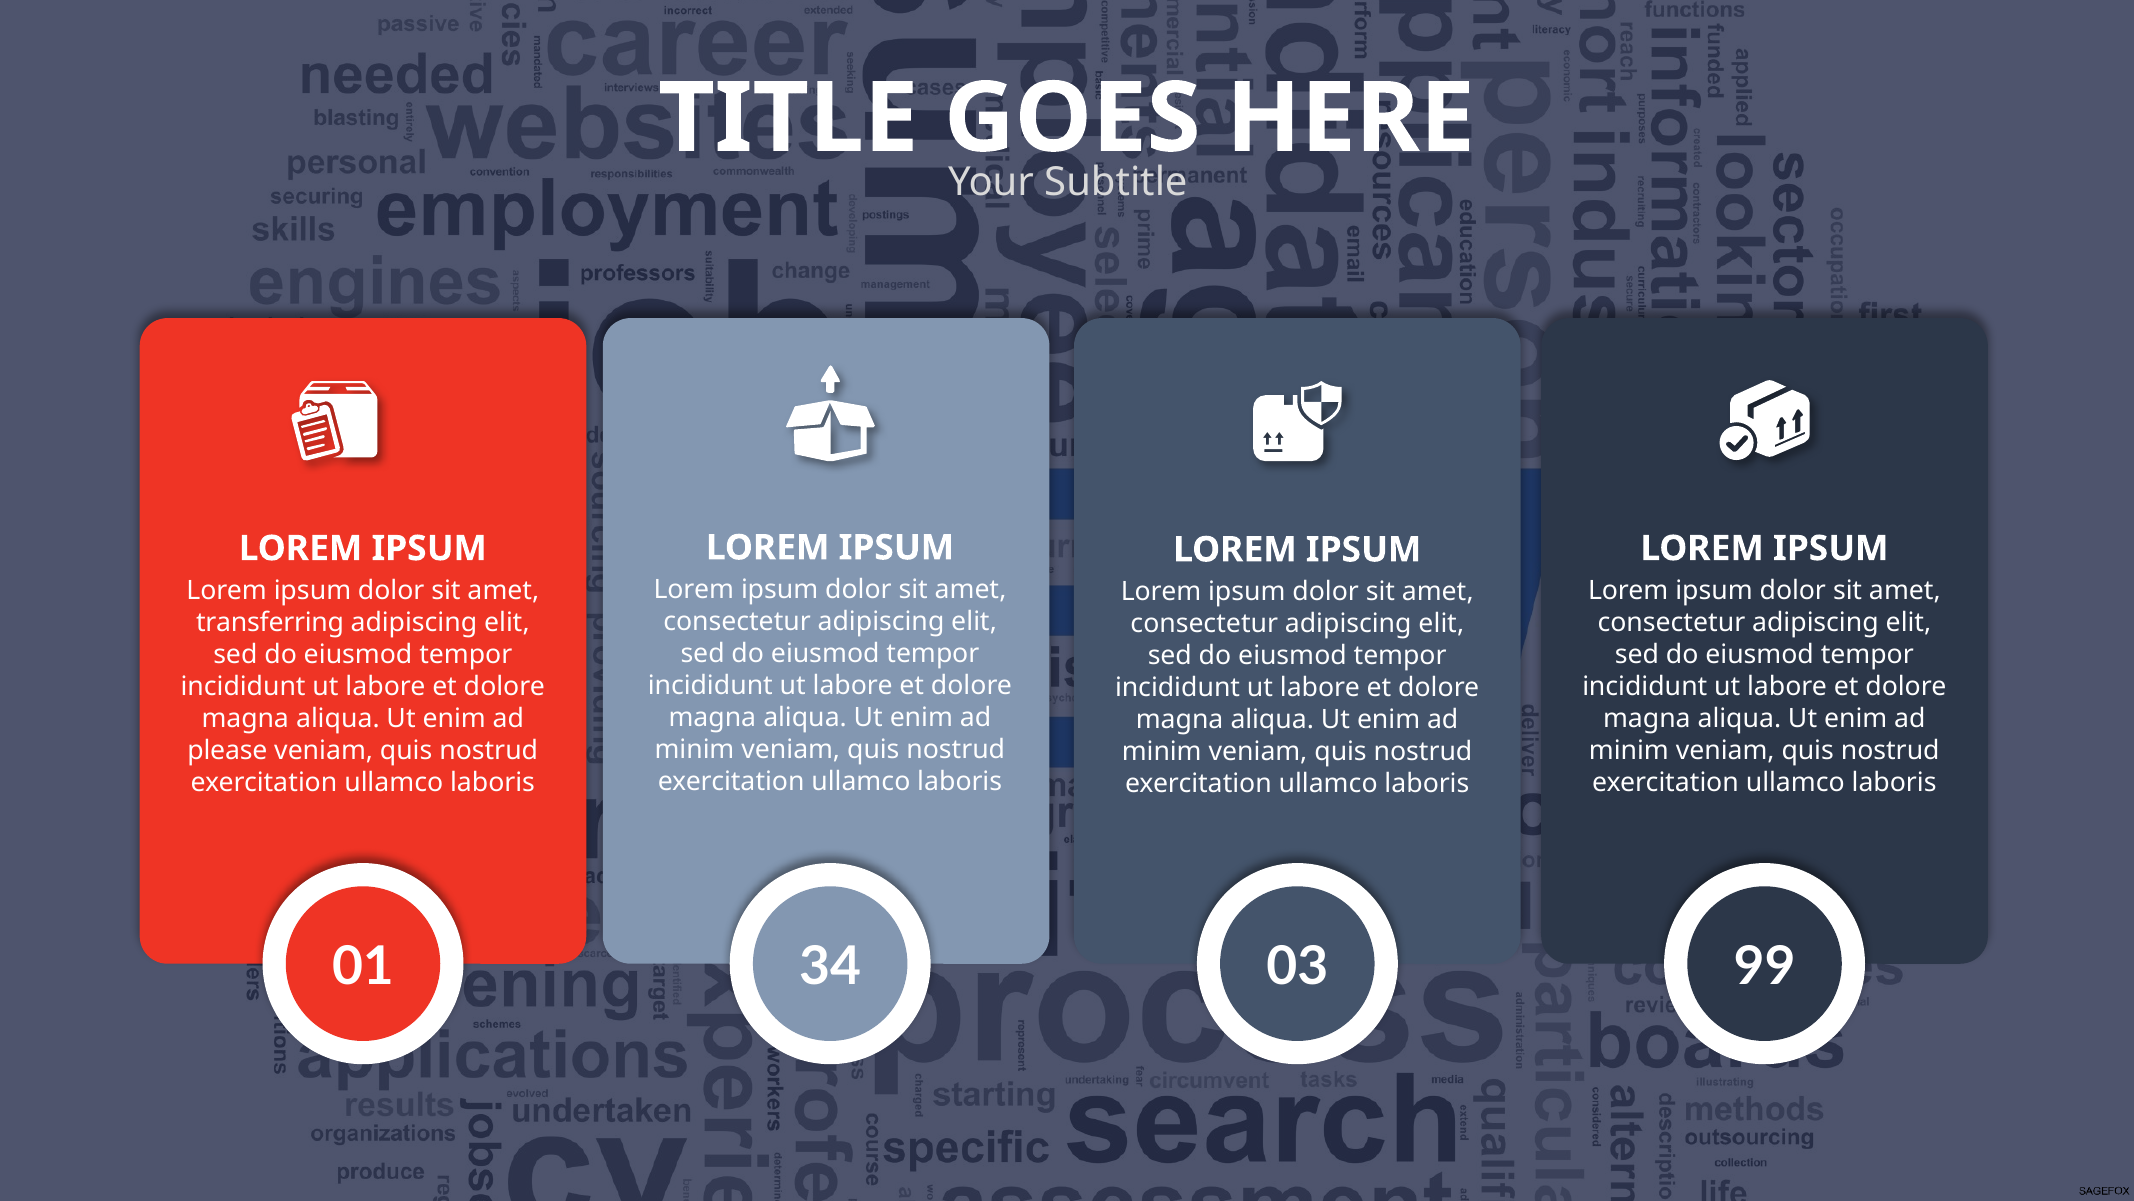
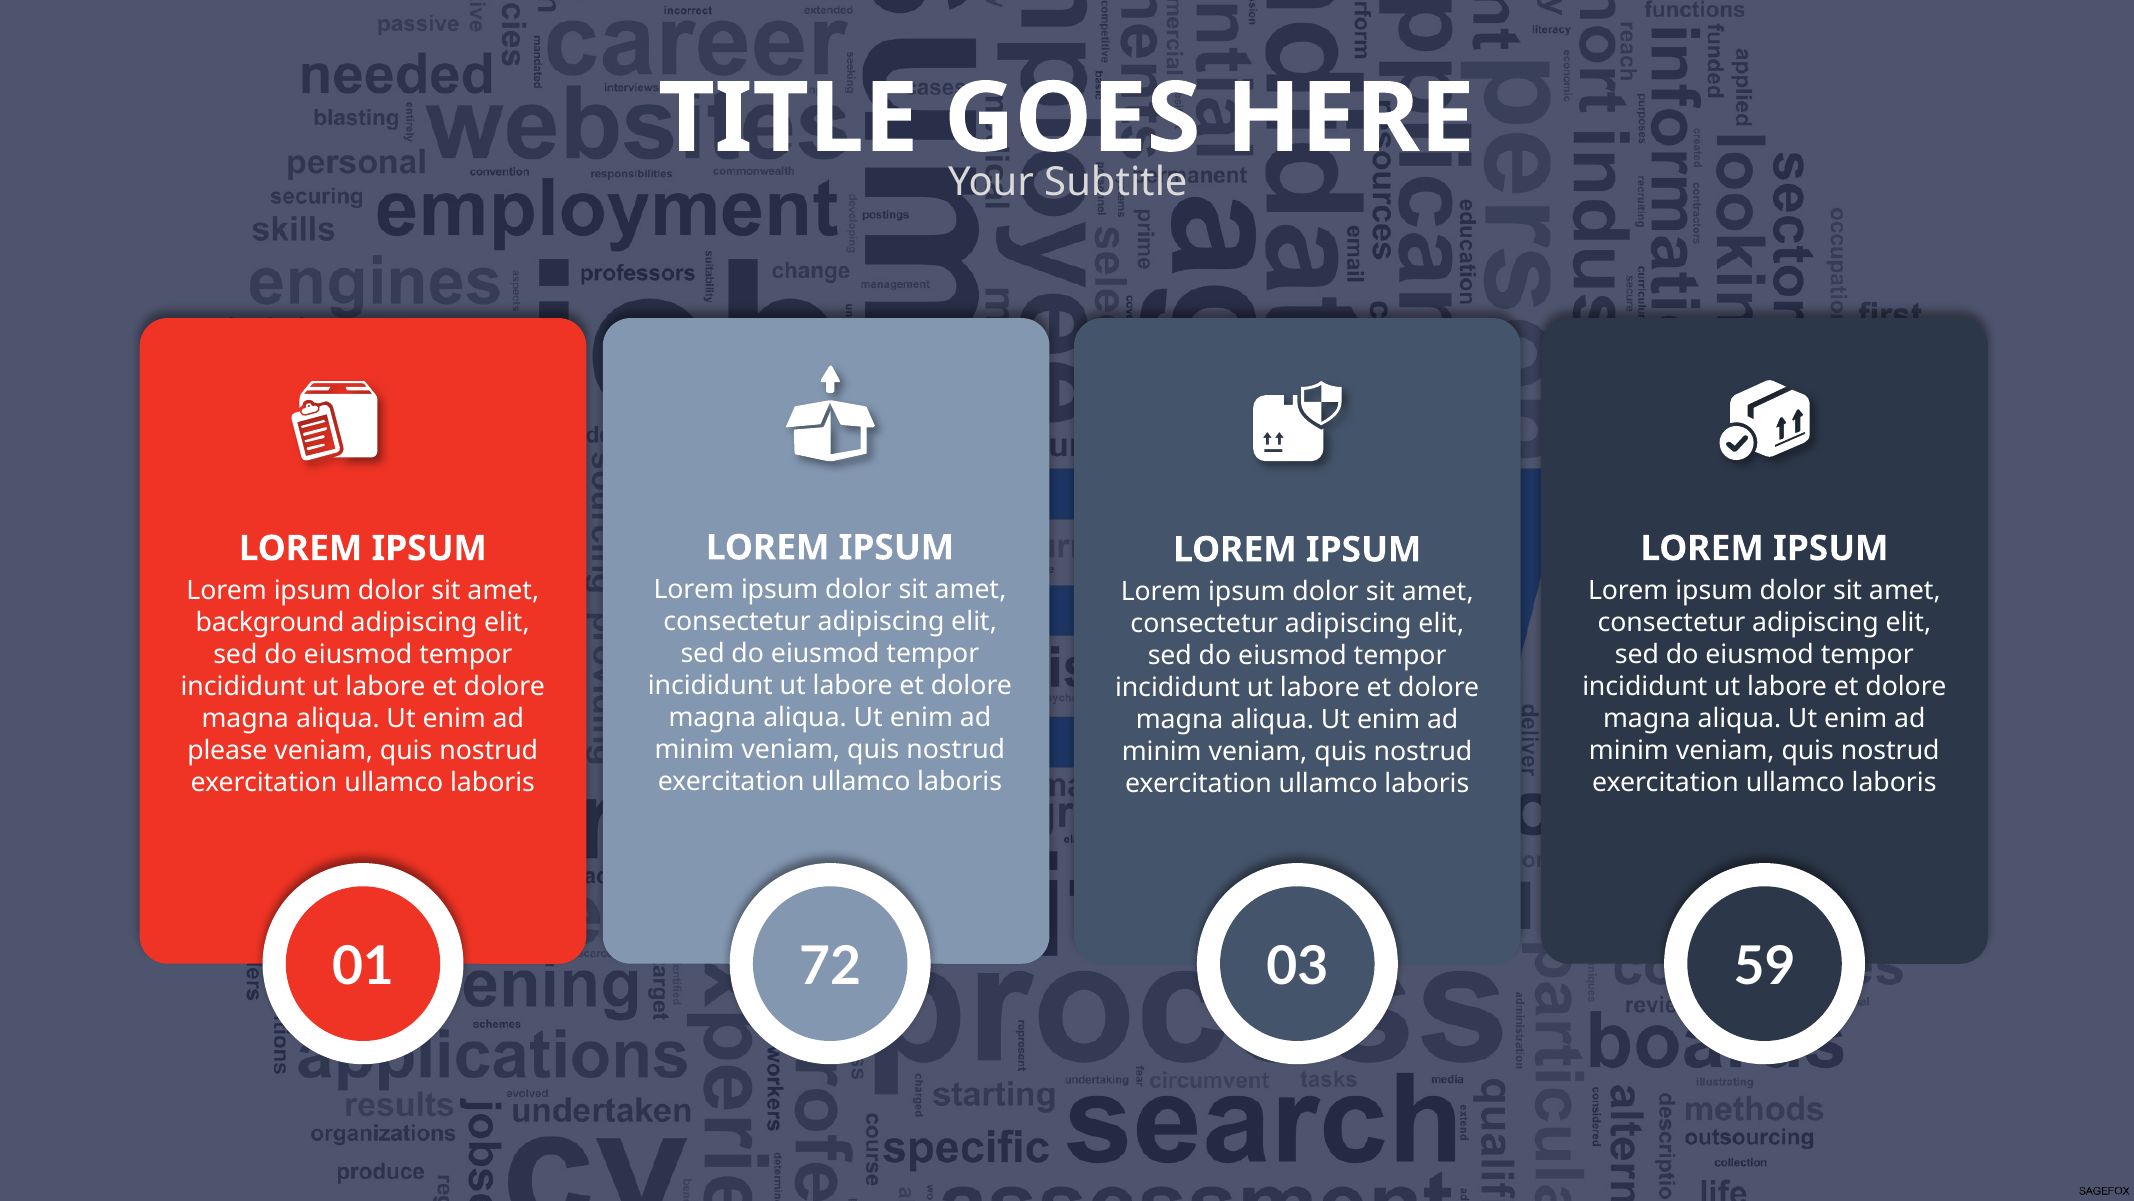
transferring: transferring -> background (270, 622)
34: 34 -> 72 (830, 967)
99: 99 -> 59 (1765, 967)
